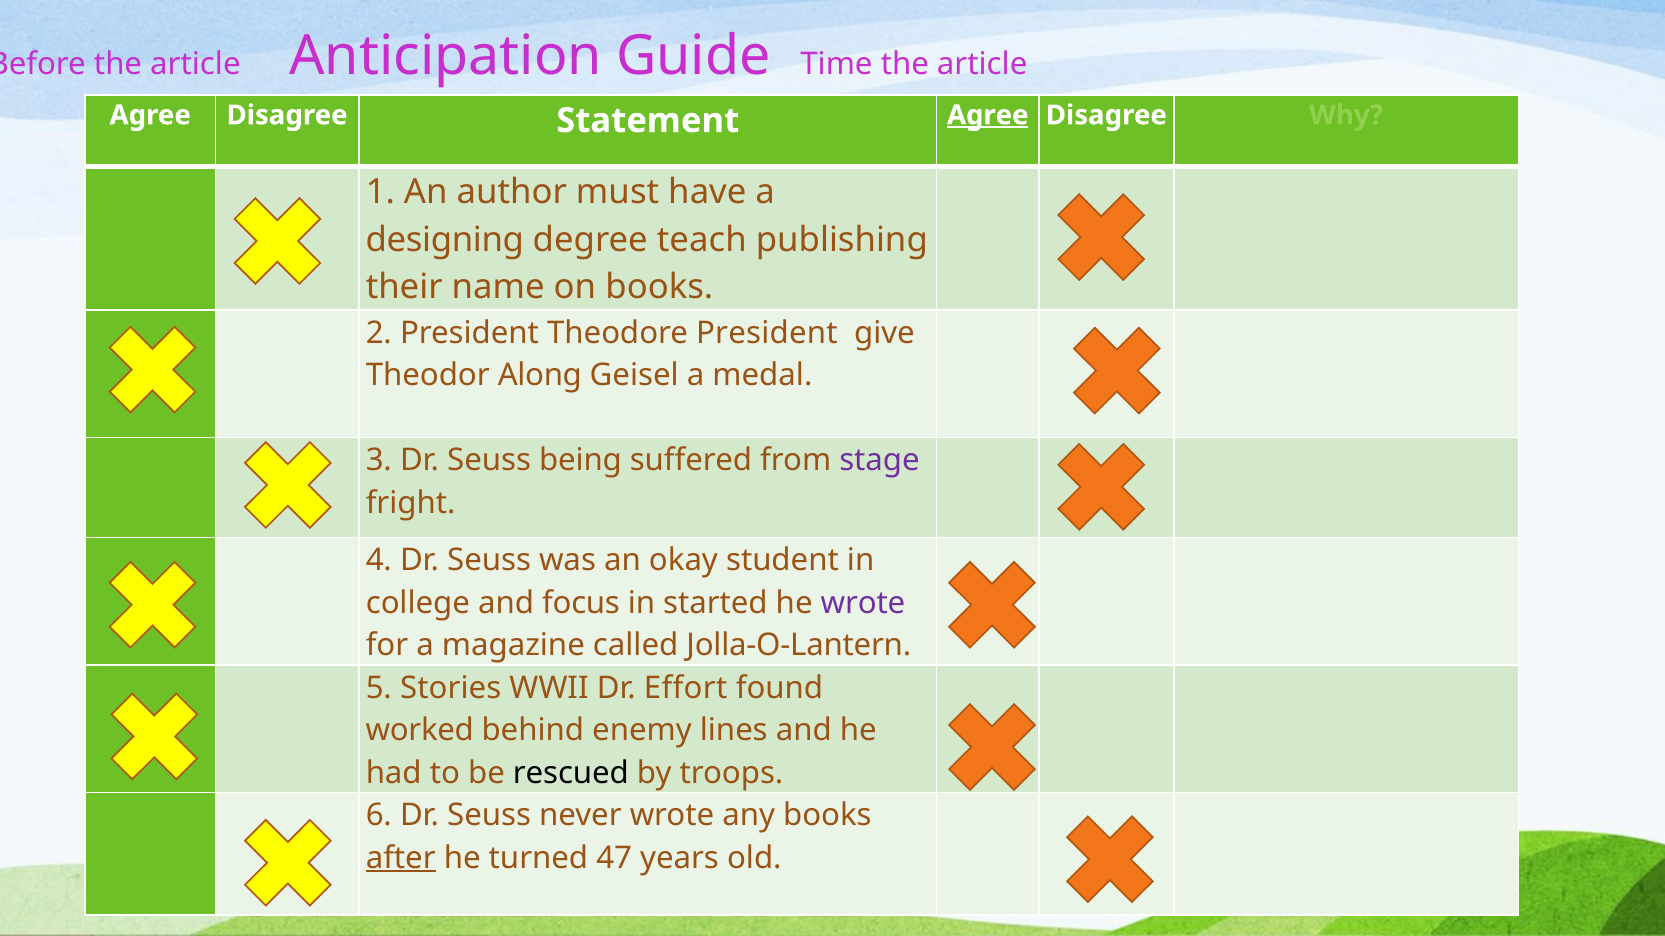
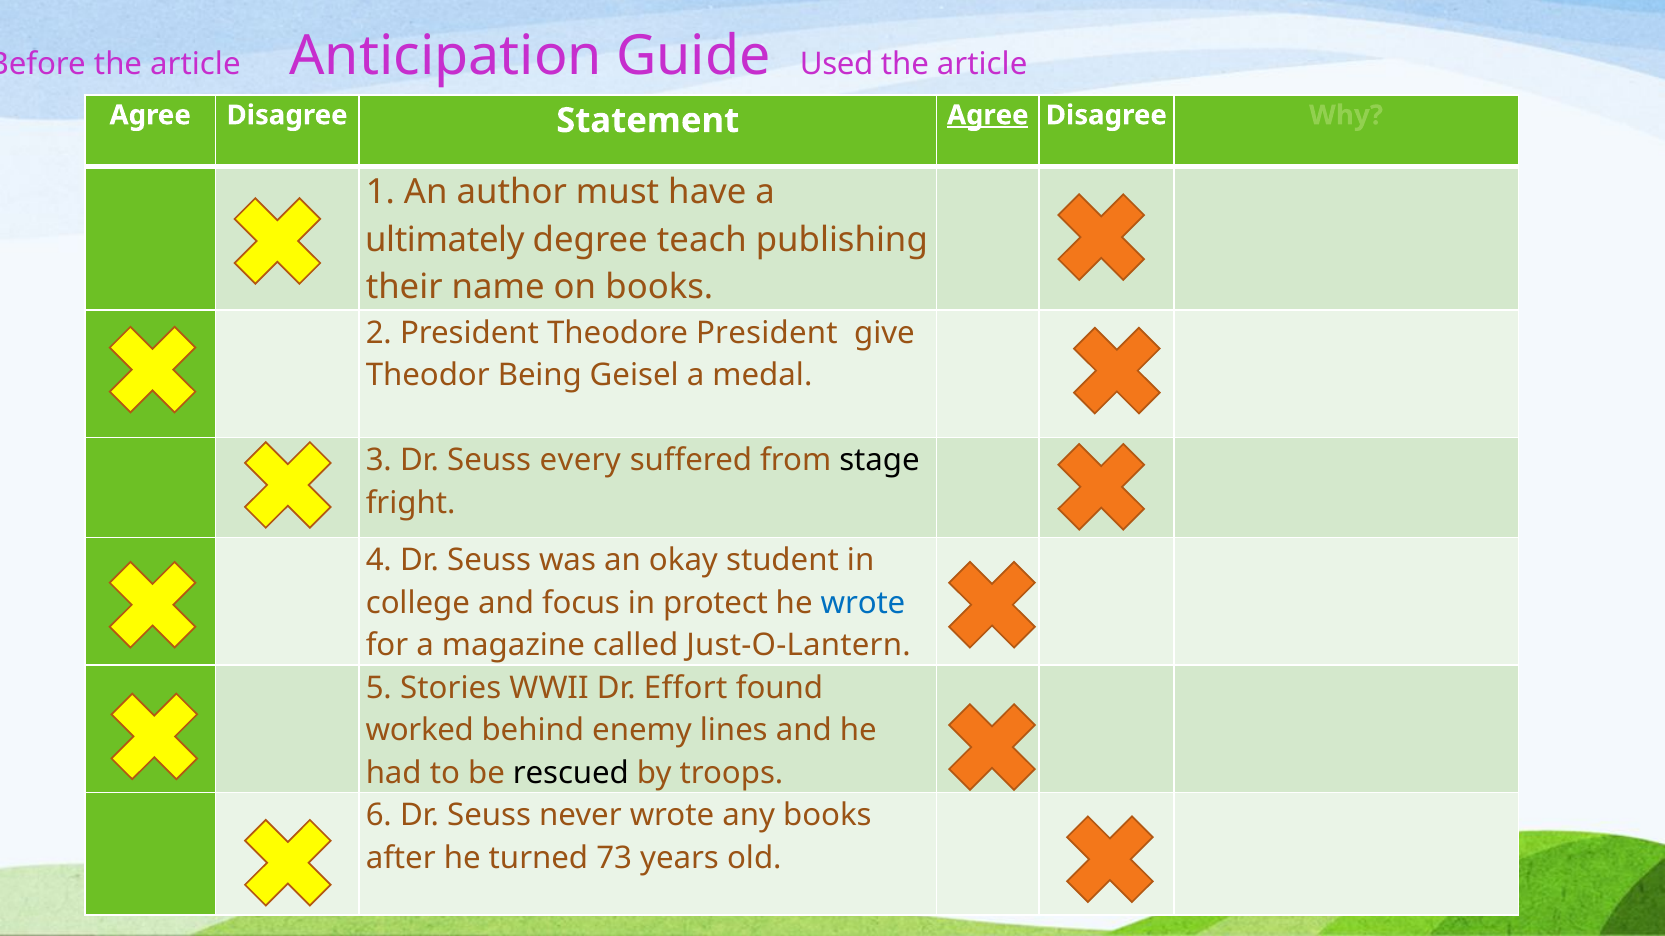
Time: Time -> Used (837, 65)
designing: designing -> ultimately (445, 240)
Along: Along -> Being (540, 376)
being: being -> every (580, 461)
stage colour: purple -> black (879, 461)
started: started -> protect (716, 603)
wrote colour: purple -> blue (863, 603)
Jolla-O-Lantern: Jolla-O-Lantern -> Just-O-Lantern (799, 646)
after underline: present -> none (401, 858)
47: 47 -> 73 (614, 858)
